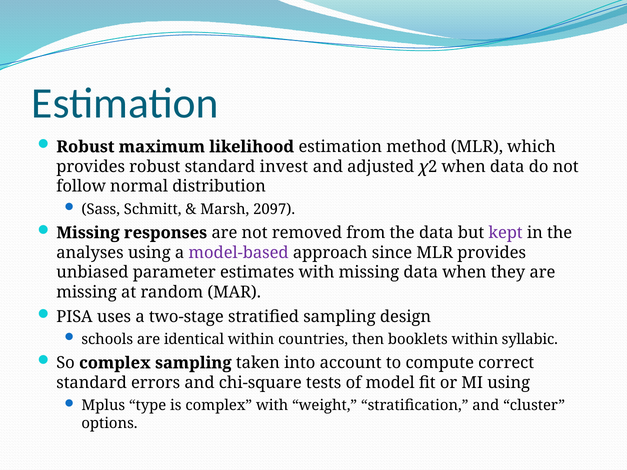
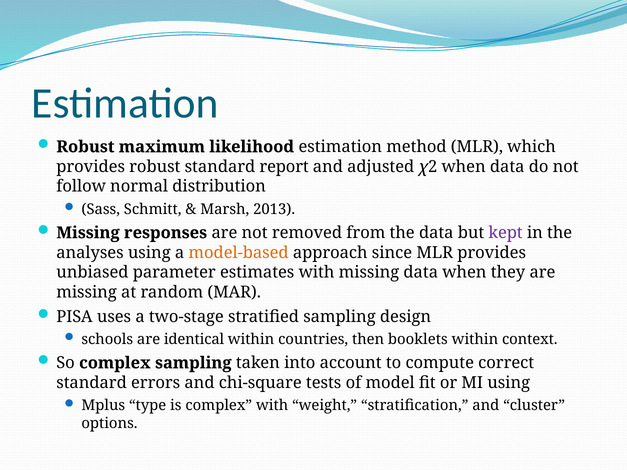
invest: invest -> report (284, 167)
2097: 2097 -> 2013 (274, 209)
model-based colour: purple -> orange (239, 253)
syllabic: syllabic -> context (530, 340)
